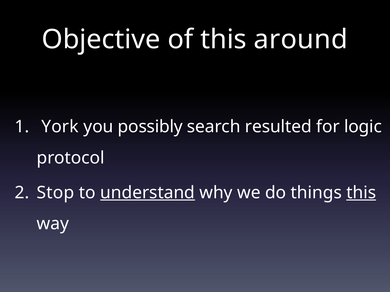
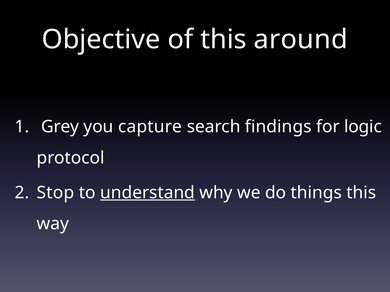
York: York -> Grey (60, 127)
possibly: possibly -> capture (150, 127)
resulted: resulted -> findings (278, 127)
this underline: present -> none (361, 193)
